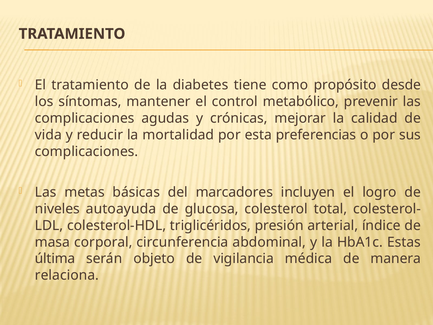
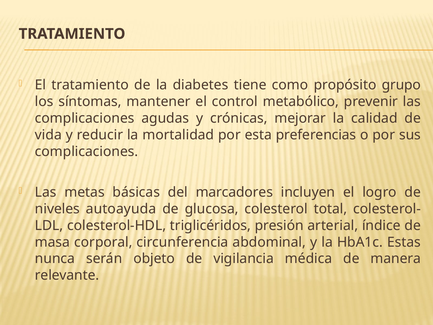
desde: desde -> grupo (401, 85)
última: última -> nunca (55, 259)
relaciona: relaciona -> relevante (67, 275)
